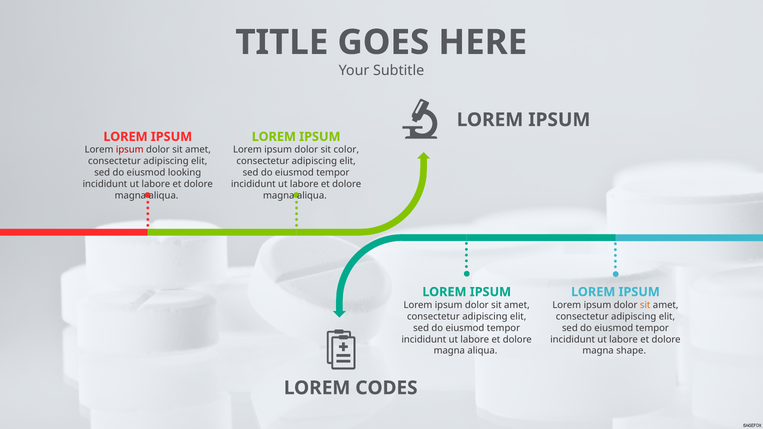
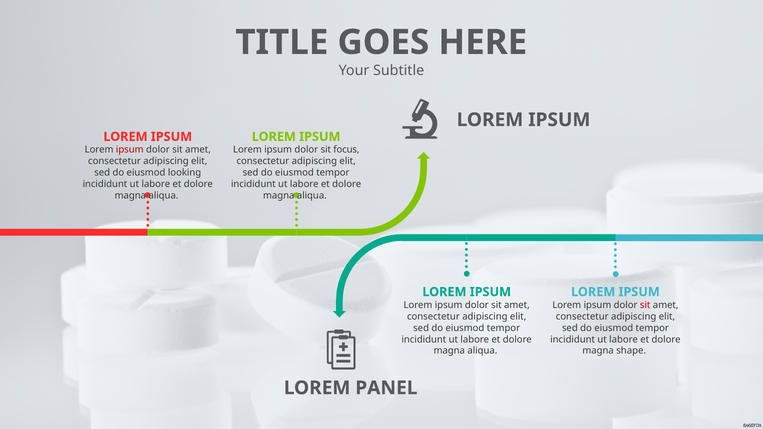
color: color -> focus (346, 150)
sit colour: orange -> red (645, 305)
CODES: CODES -> PANEL (386, 388)
